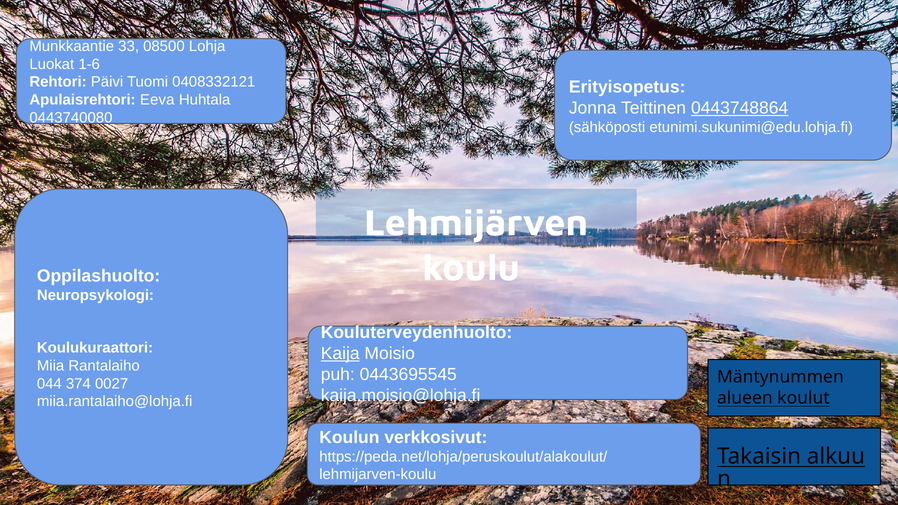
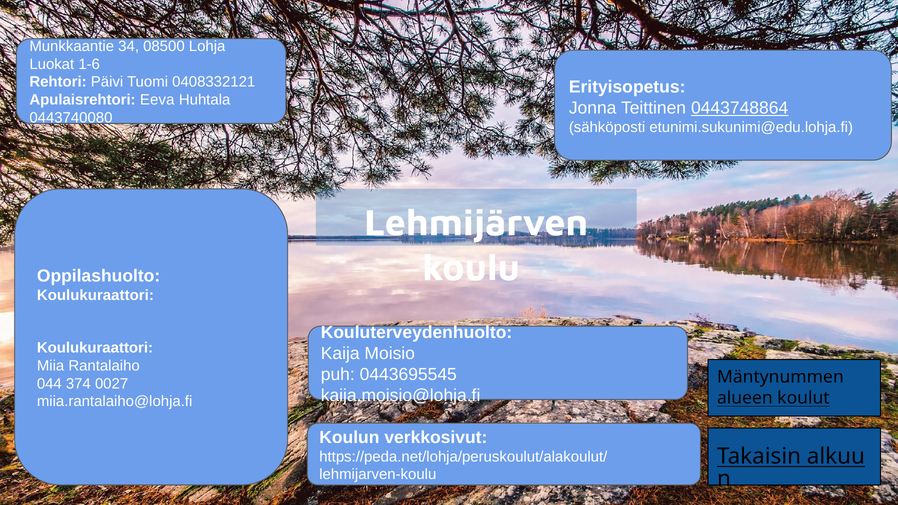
33: 33 -> 34 (129, 46)
Neuropsykologi: Neuropsykologi -> Koulukuraattori (95, 295)
Kaija underline: present -> none (340, 354)
